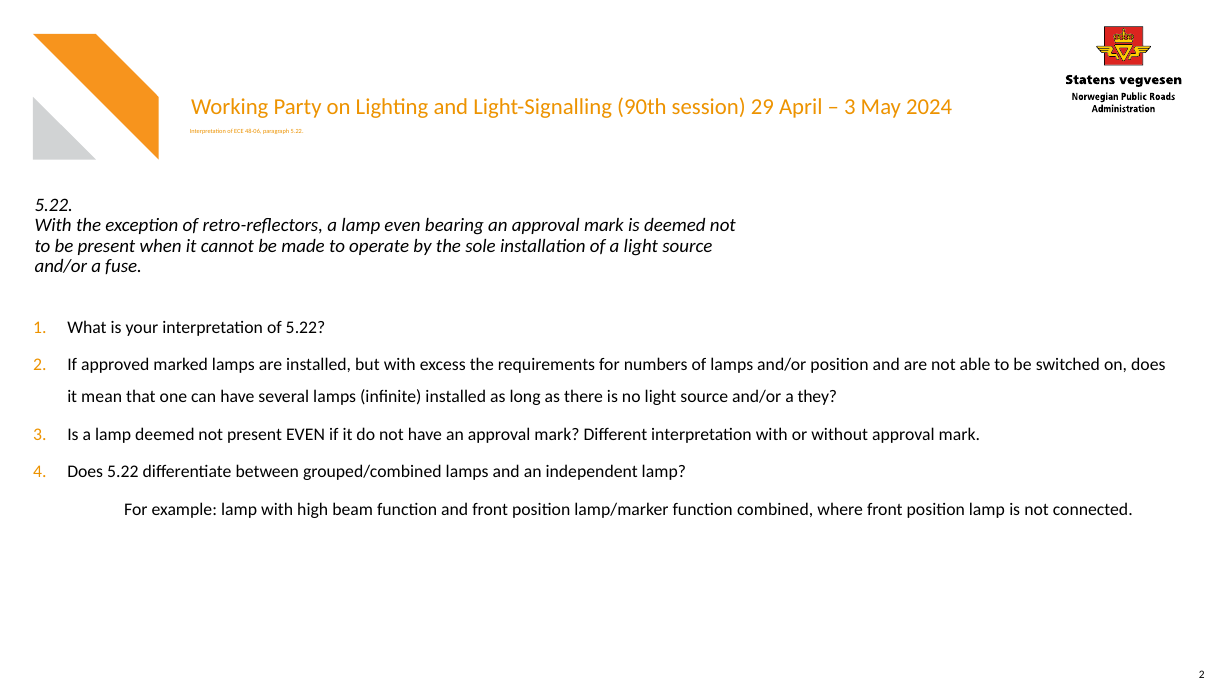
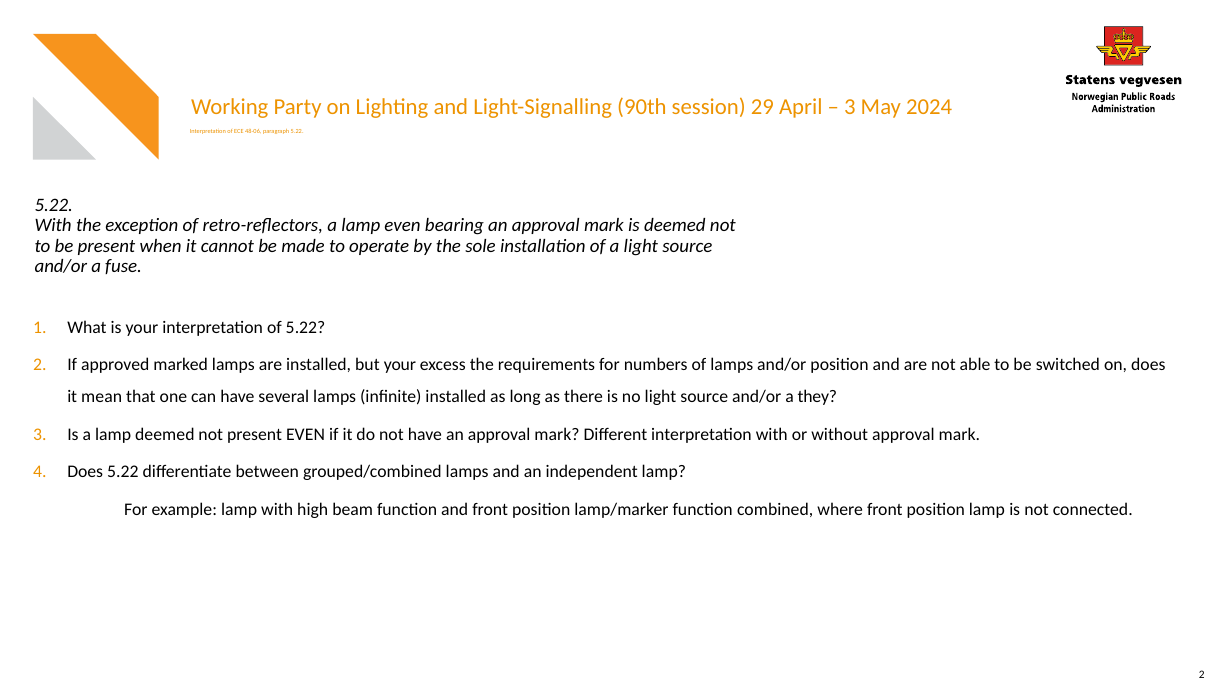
but with: with -> your (400, 365)
